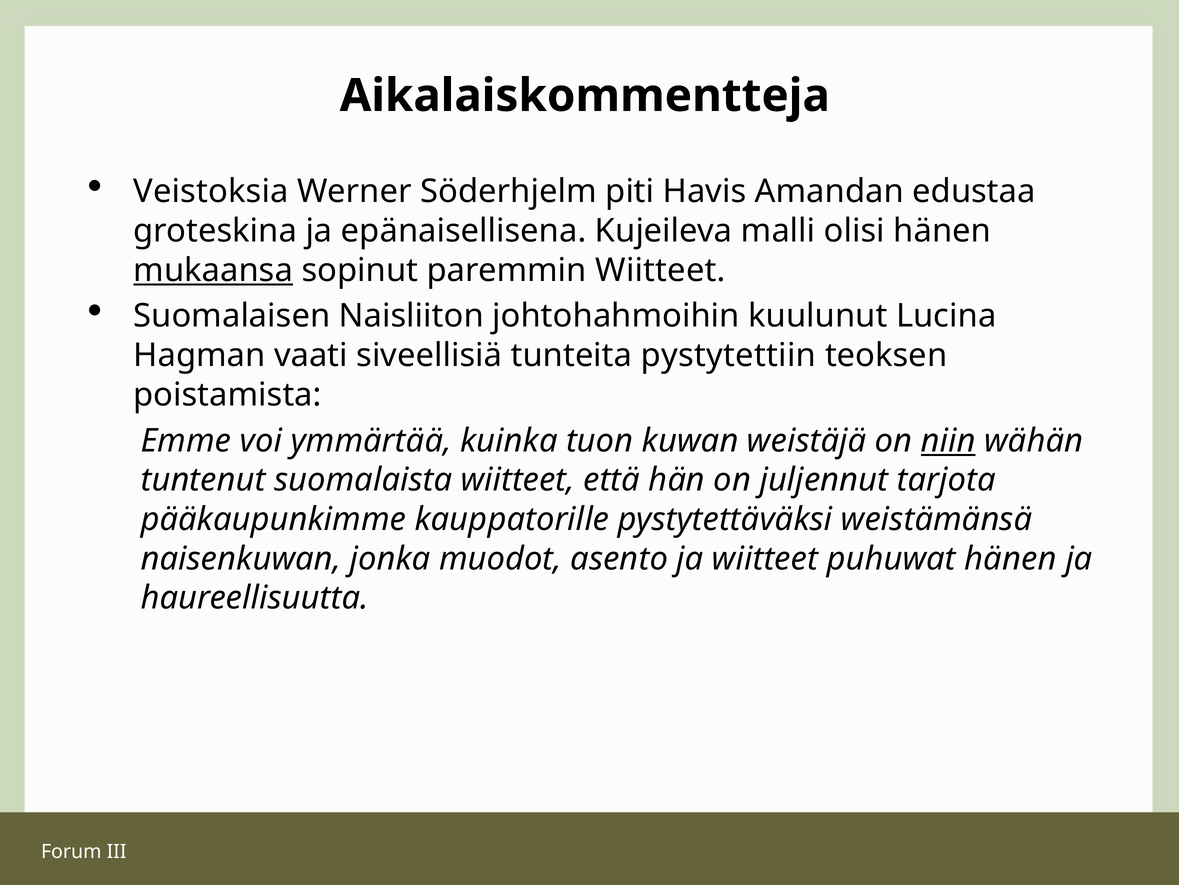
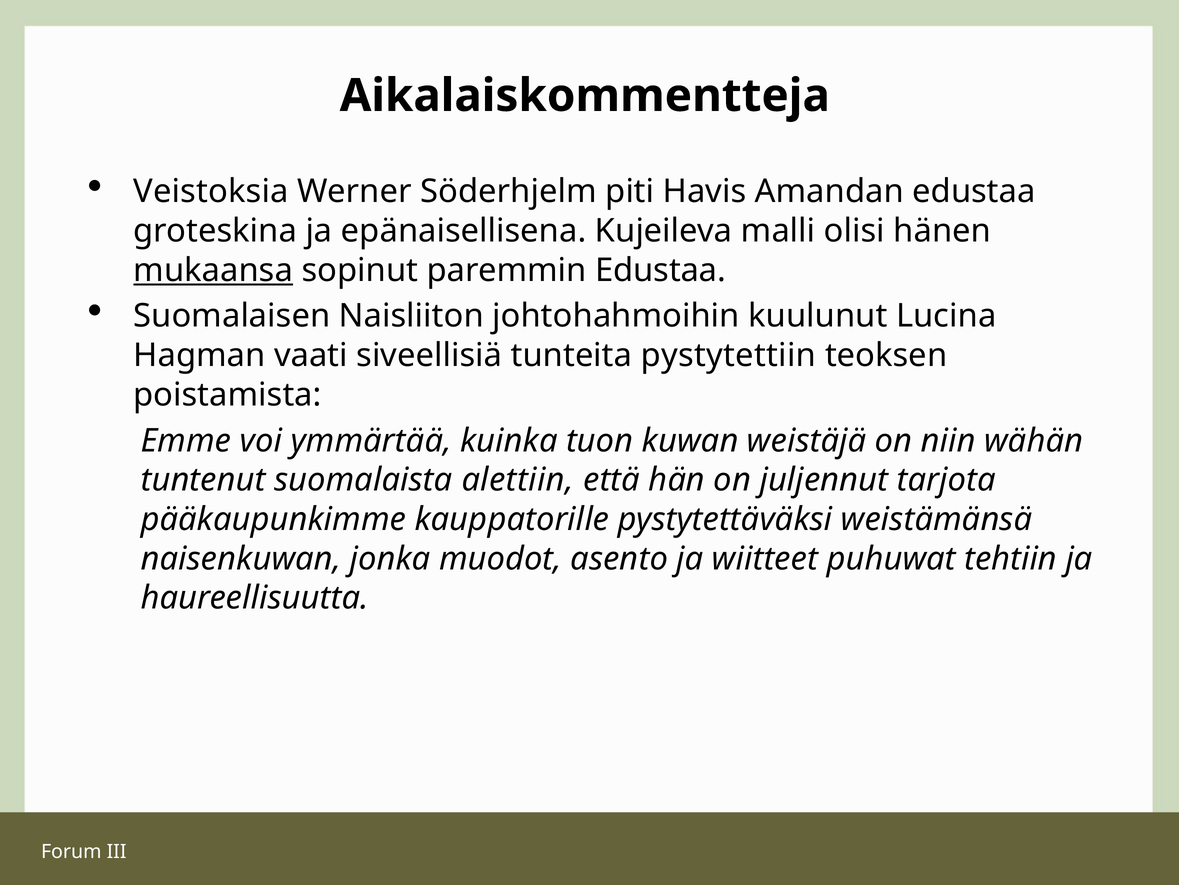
paremmin Wiitteet: Wiitteet -> Edustaa (661, 270)
niin underline: present -> none (948, 440)
suomalaista wiitteet: wiitteet -> alettiin (518, 480)
puhuwat hänen: hänen -> tehtiin (1011, 558)
